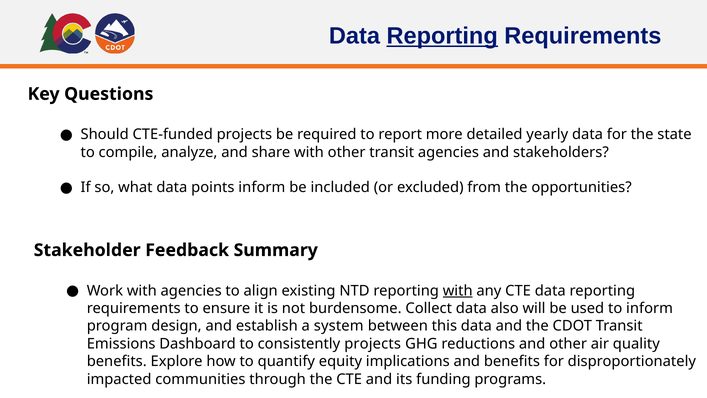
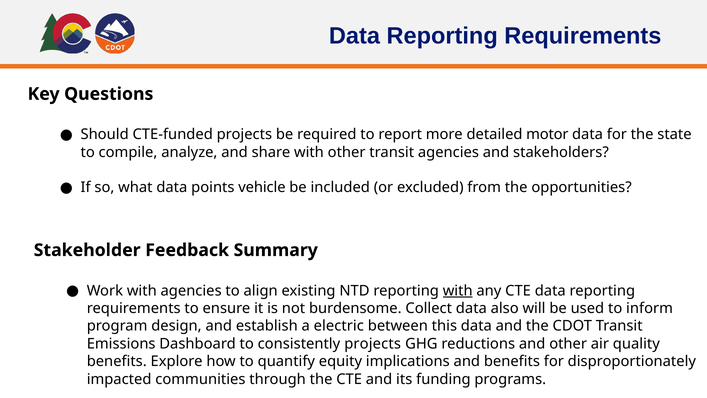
Reporting underline: present -> none (442, 36)
yearly: yearly -> motor (547, 134)
points inform: inform -> vehicle (262, 187)
system: system -> electric (339, 326)
